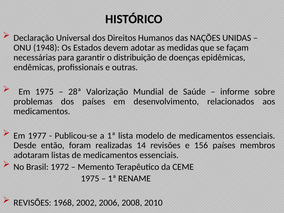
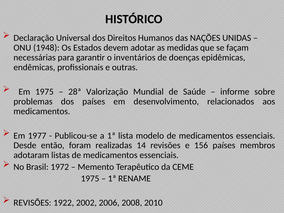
distribuição: distribuição -> inventários (135, 58)
1968: 1968 -> 1922 (64, 203)
